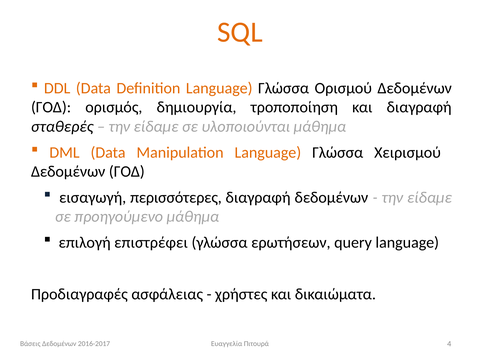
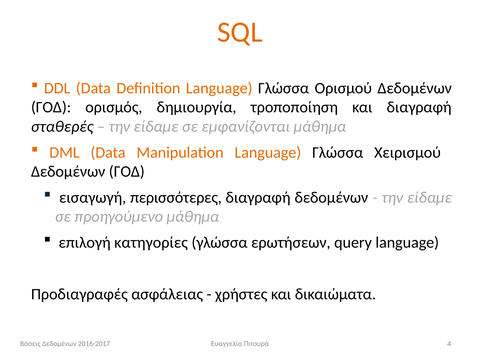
υλοποιούνται: υλοποιούνται -> εμφανίζονται (246, 127)
επιστρέφει: επιστρέφει -> κατηγορίες (151, 243)
